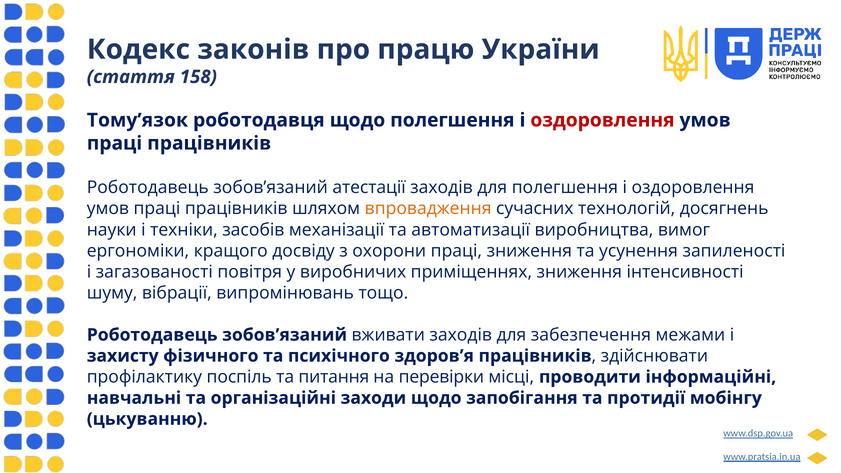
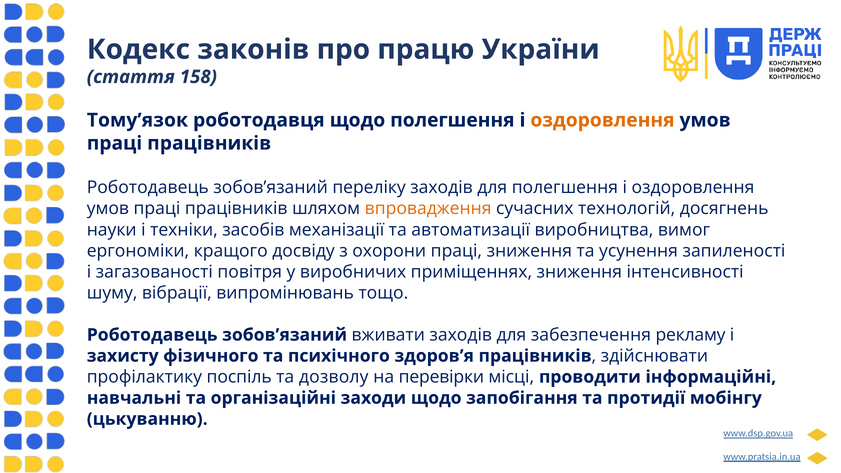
оздоровлення colour: red -> orange (602, 120)
атестації: атестації -> переліку (369, 188)
межами: межами -> рекламу (691, 335)
питання: питання -> дозволу (334, 377)
